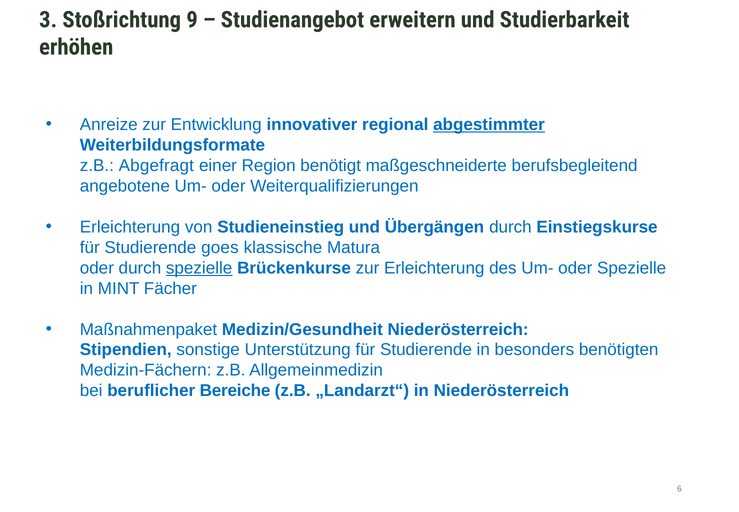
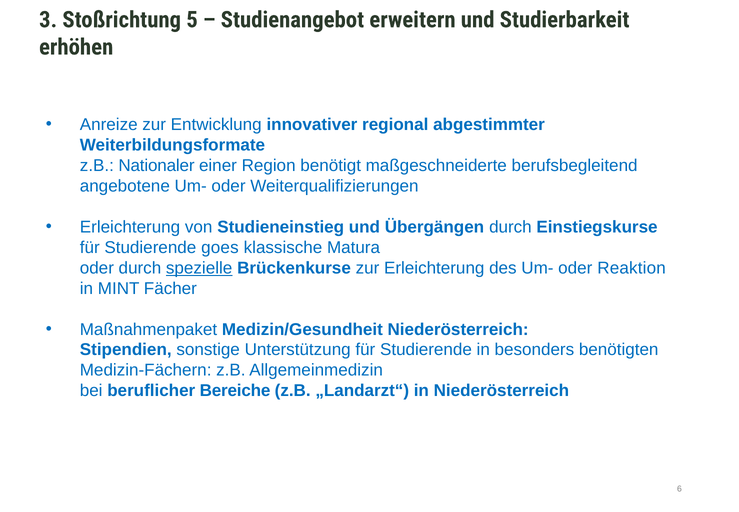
9: 9 -> 5 (192, 20)
abgestimmter underline: present -> none (489, 124)
Abgefragt: Abgefragt -> Nationaler (157, 165)
oder Spezielle: Spezielle -> Reaktion (632, 268)
